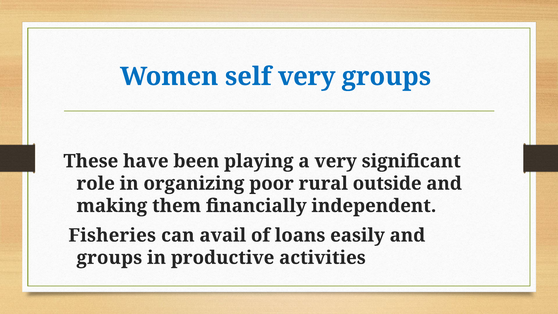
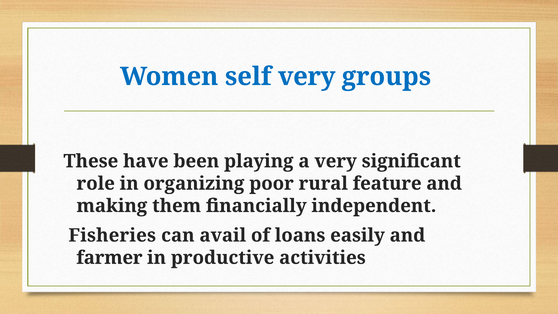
outside: outside -> feature (387, 183)
groups: groups -> farmer (110, 258)
